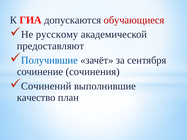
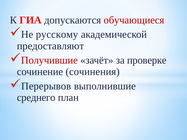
Получившие colour: blue -> red (49, 60)
сентября: сентября -> проверке (147, 60)
Сочинений: Сочинений -> Перерывов (46, 86)
качество: качество -> среднего (36, 98)
